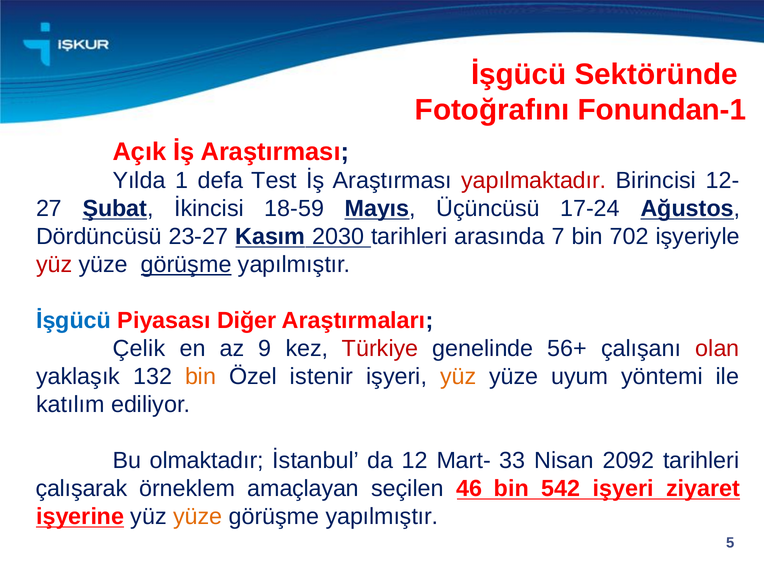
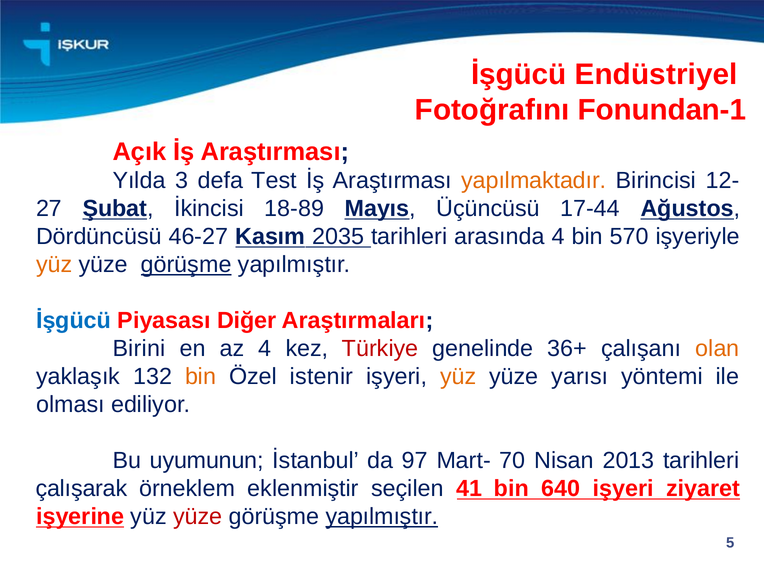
Sektöründe: Sektöründe -> Endüstriyel (656, 74)
1: 1 -> 3 (182, 181)
yapılmaktadır colour: red -> orange (534, 181)
18-59: 18-59 -> 18-89 (294, 209)
17-24: 17-24 -> 17-44 (590, 209)
23-27: 23-27 -> 46-27 (198, 237)
2030: 2030 -> 2035 (338, 237)
arasında 7: 7 -> 4 (558, 237)
702: 702 -> 570 (629, 237)
yüz colour: red -> orange (54, 265)
Çelik: Çelik -> Birini (139, 349)
az 9: 9 -> 4 (265, 349)
56+: 56+ -> 36+ (567, 349)
olan colour: red -> orange (717, 349)
uyum: uyum -> yarısı (580, 377)
katılım: katılım -> olması (70, 405)
olmaktadır: olmaktadır -> uyumunun (207, 461)
12: 12 -> 97 (415, 461)
33: 33 -> 70 (512, 461)
2092: 2092 -> 2013 (629, 461)
amaçlayan: amaçlayan -> eklenmiştir (303, 489)
46: 46 -> 41 (469, 489)
542: 542 -> 640 (561, 489)
yüze colour: orange -> red (198, 517)
yapılmıştır underline: none -> present (382, 517)
